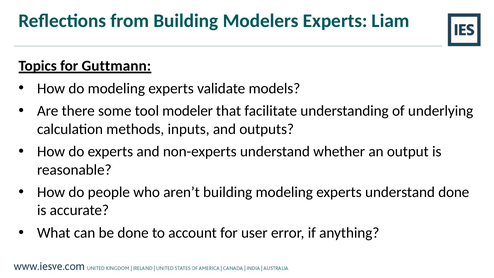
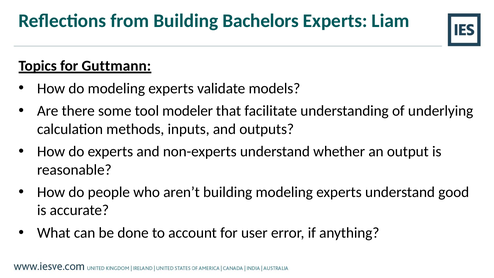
Modelers: Modelers -> Bachelors (261, 21)
understand done: done -> good (454, 192)
